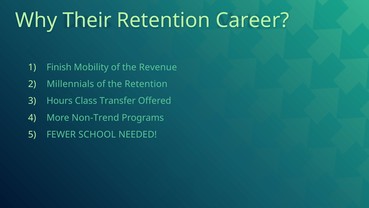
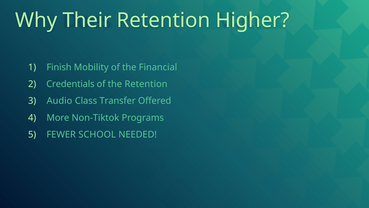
Career: Career -> Higher (252, 20)
Revenue: Revenue -> Financial (158, 67)
Millennials: Millennials -> Credentials (70, 84)
Hours: Hours -> Audio (59, 101)
Non-Trend: Non-Trend -> Non-Tiktok (95, 118)
